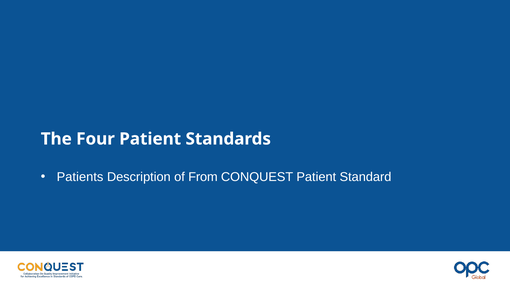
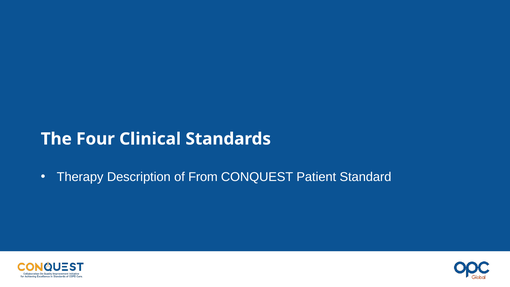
Four Patient: Patient -> Clinical (150, 139)
Patients: Patients -> Therapy (80, 177)
